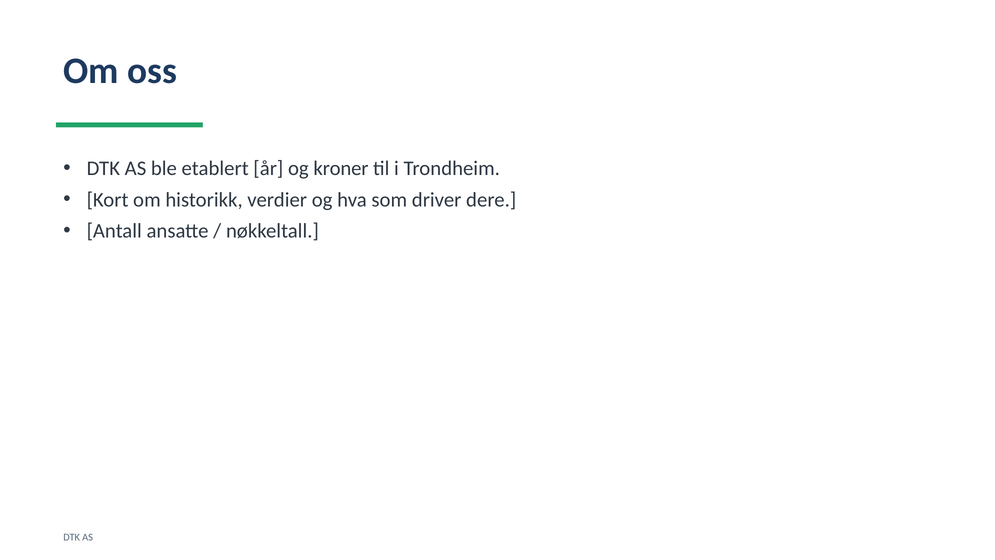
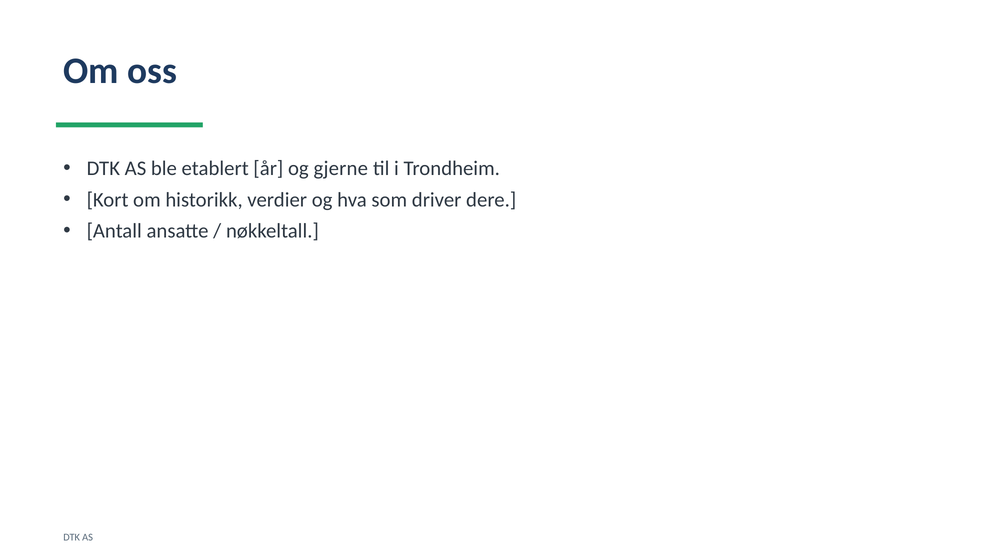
kroner: kroner -> gjerne (341, 169)
